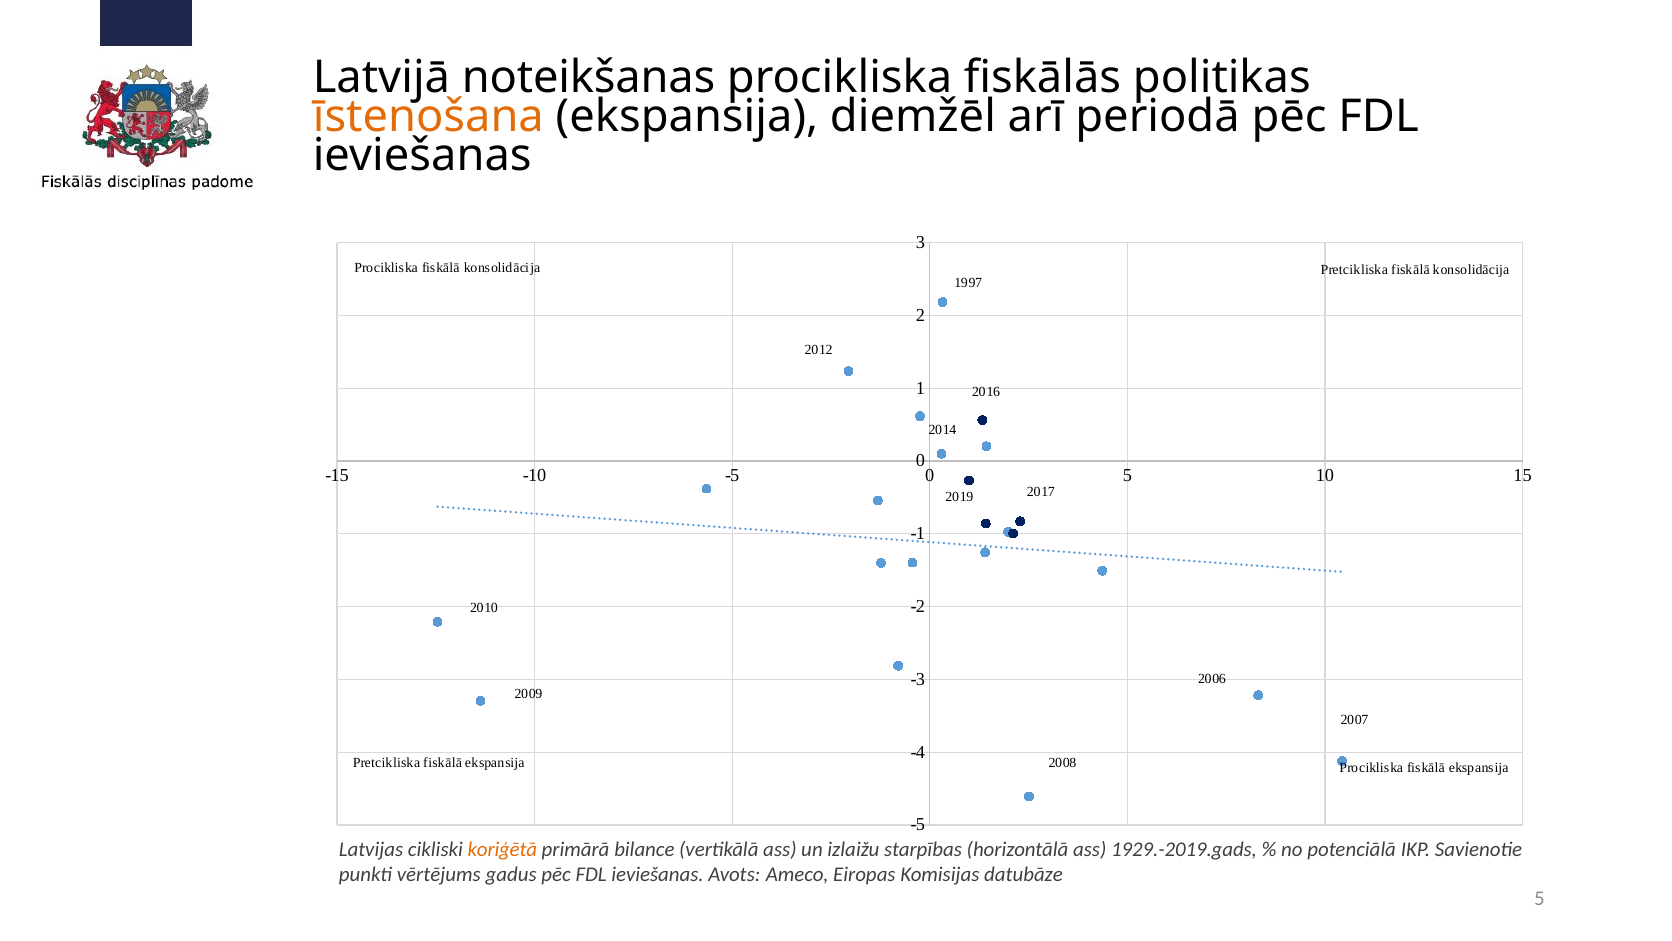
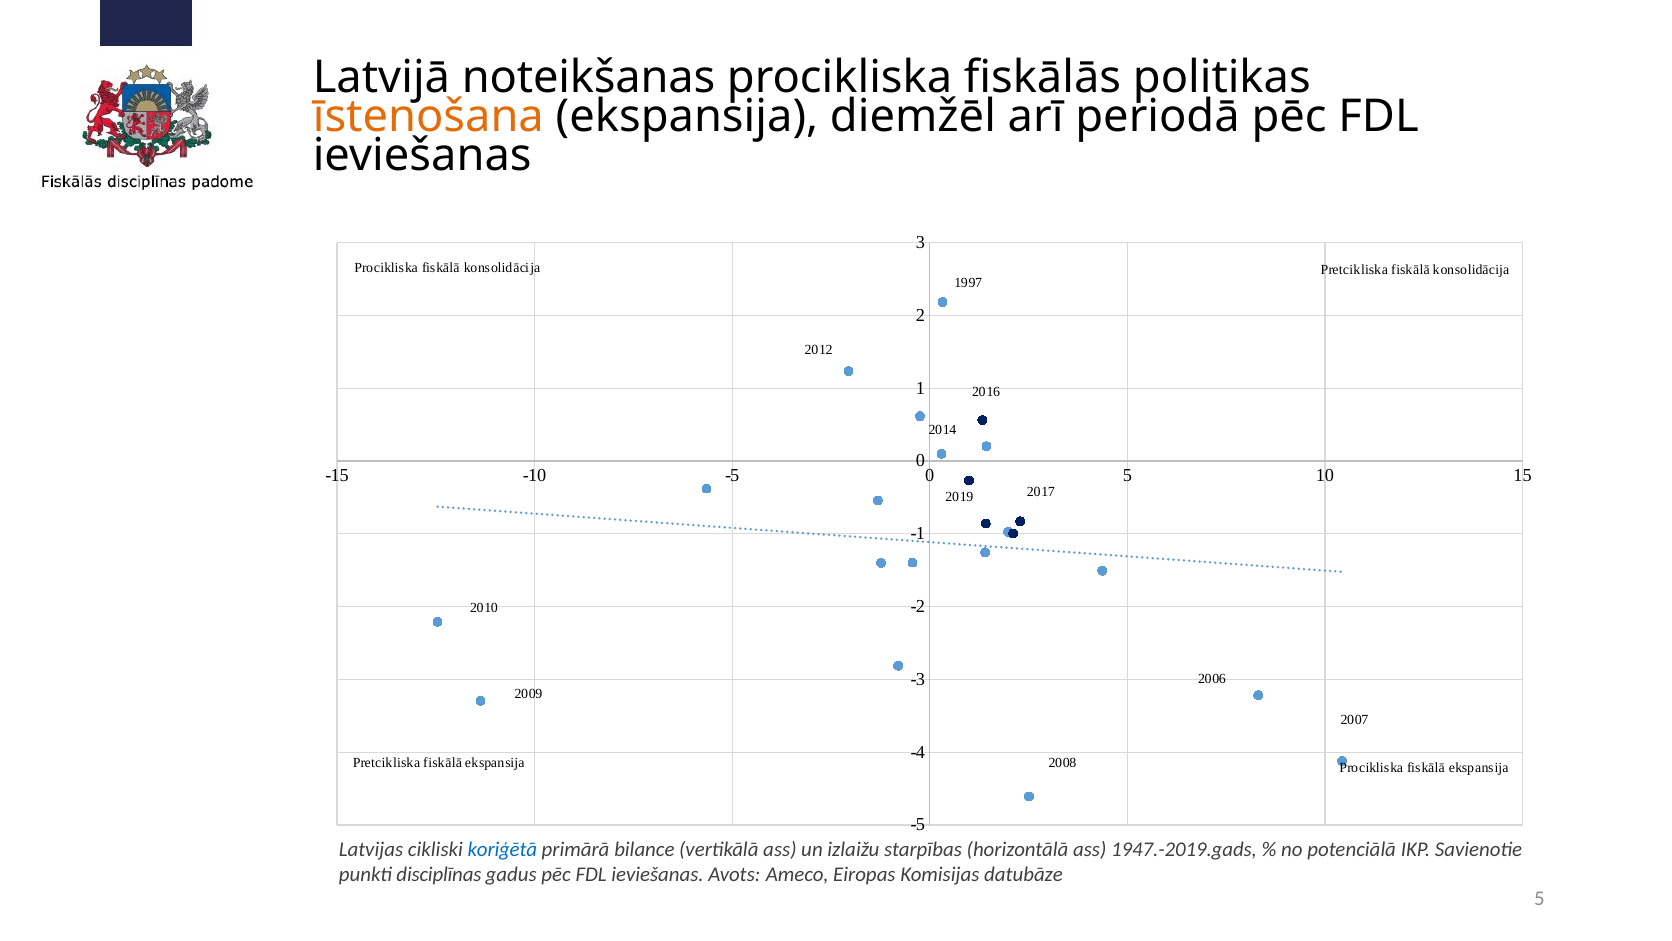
koriģētā colour: orange -> blue (502, 850)
1929.-2019.gads: 1929.-2019.gads -> 1947.-2019.gads (1184, 850)
vērtējums: vērtējums -> disciplīnas (439, 875)
